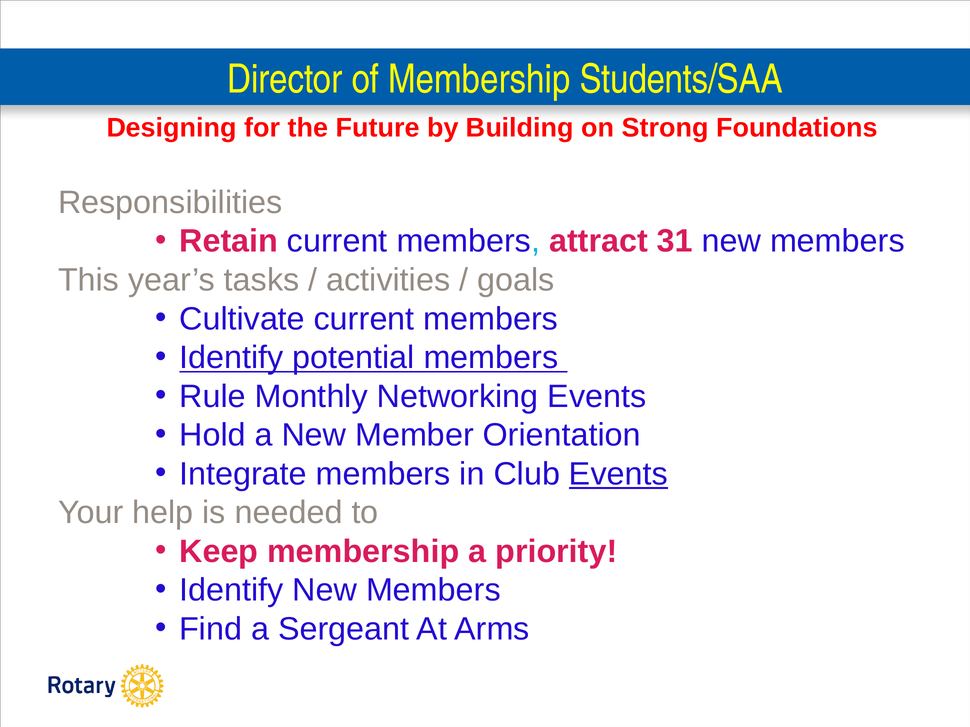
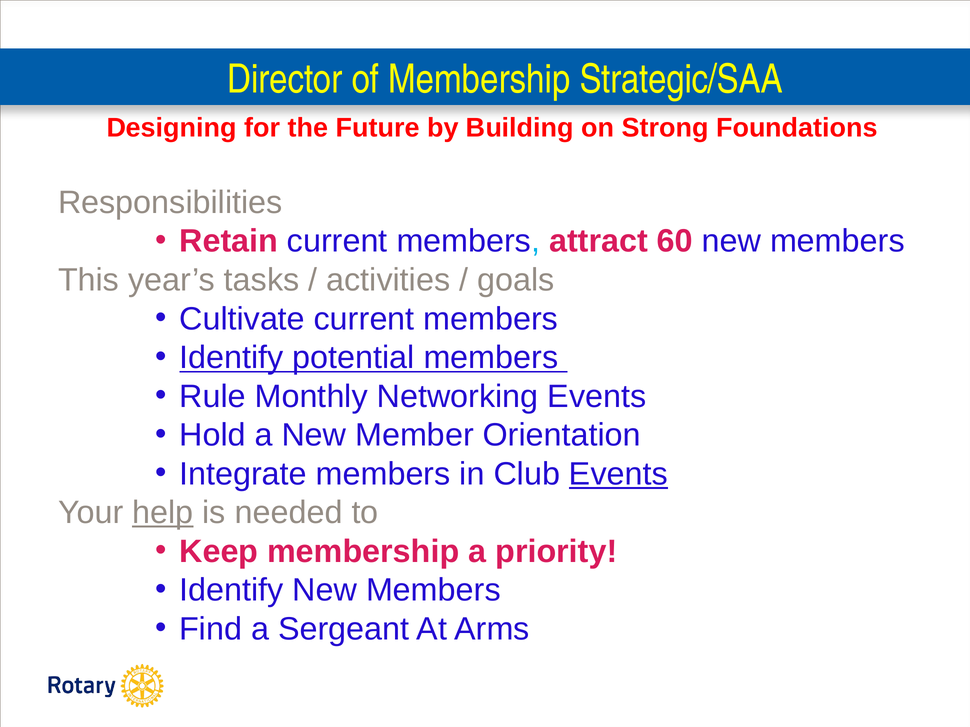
Students/SAA: Students/SAA -> Strategic/SAA (681, 80)
31: 31 -> 60 (675, 241)
help underline: none -> present (163, 513)
